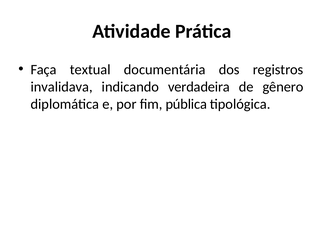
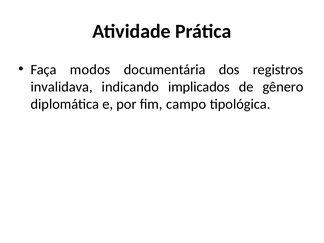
textual: textual -> modos (90, 69)
verdadeira: verdadeira -> implicados (199, 87)
pública: pública -> campo (186, 104)
